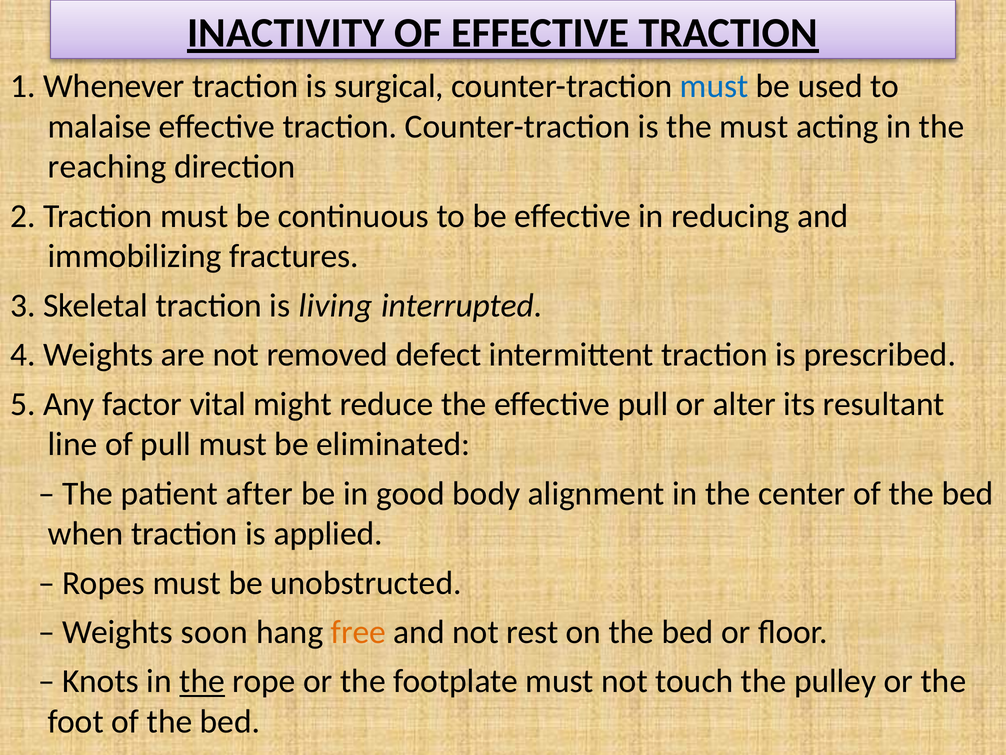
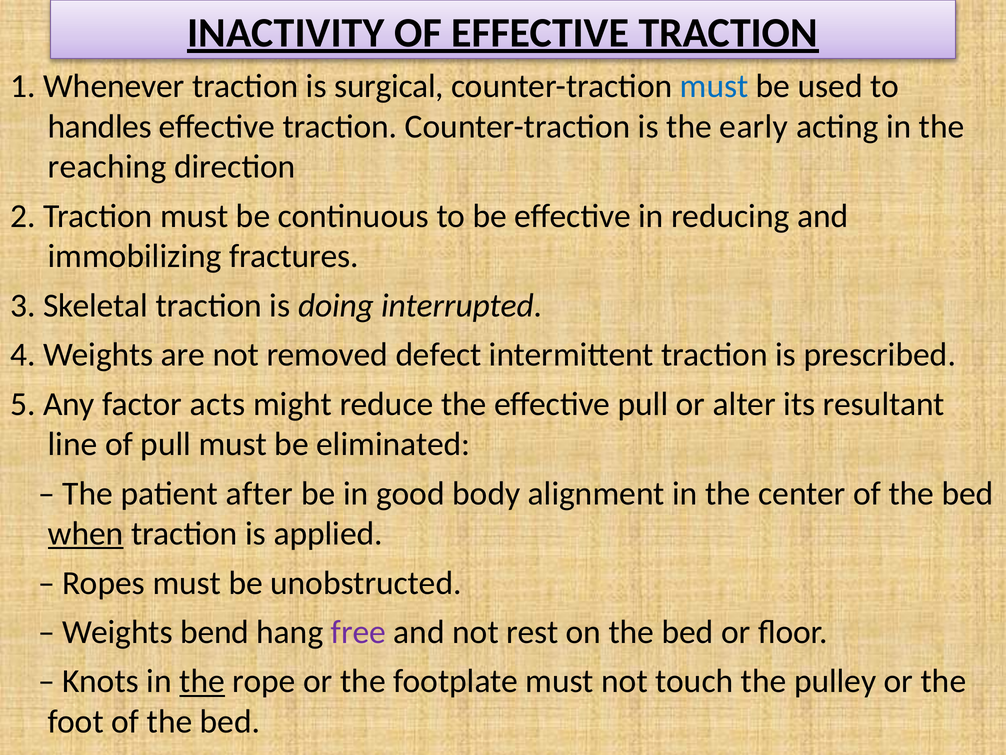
malaise: malaise -> handles (100, 126)
the must: must -> early (754, 126)
living: living -> doing (336, 305)
vital: vital -> acts (217, 404)
when underline: none -> present (86, 533)
soon: soon -> bend (215, 632)
free colour: orange -> purple (358, 632)
